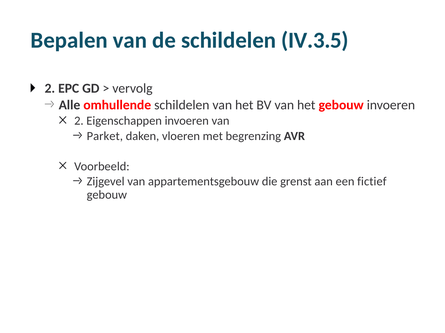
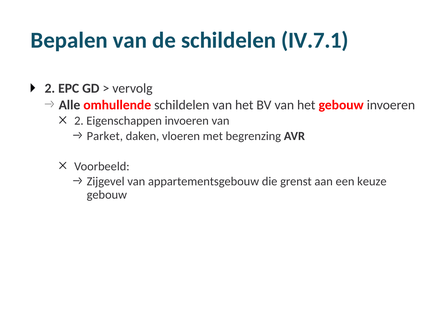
IV.3.5: IV.3.5 -> IV.7.1 (315, 40)
fictief: fictief -> keuze (372, 182)
